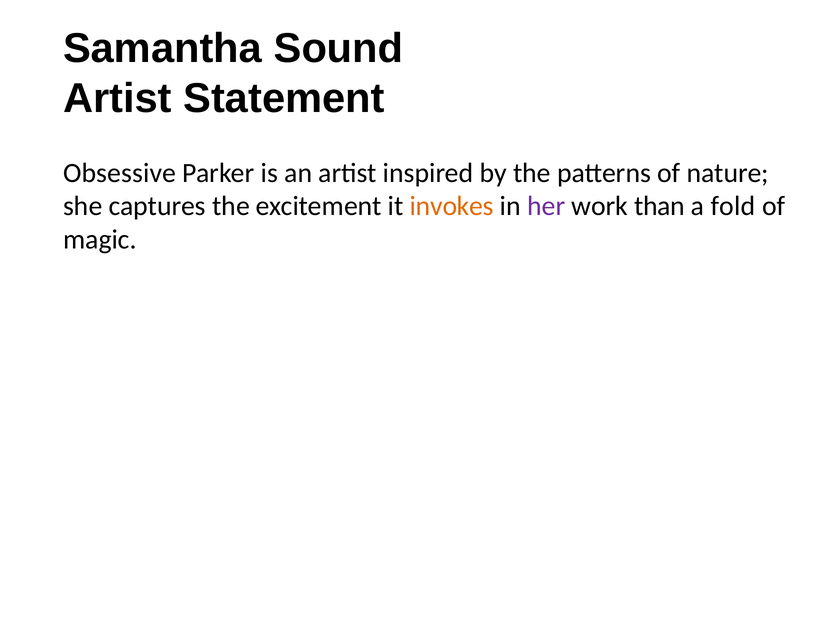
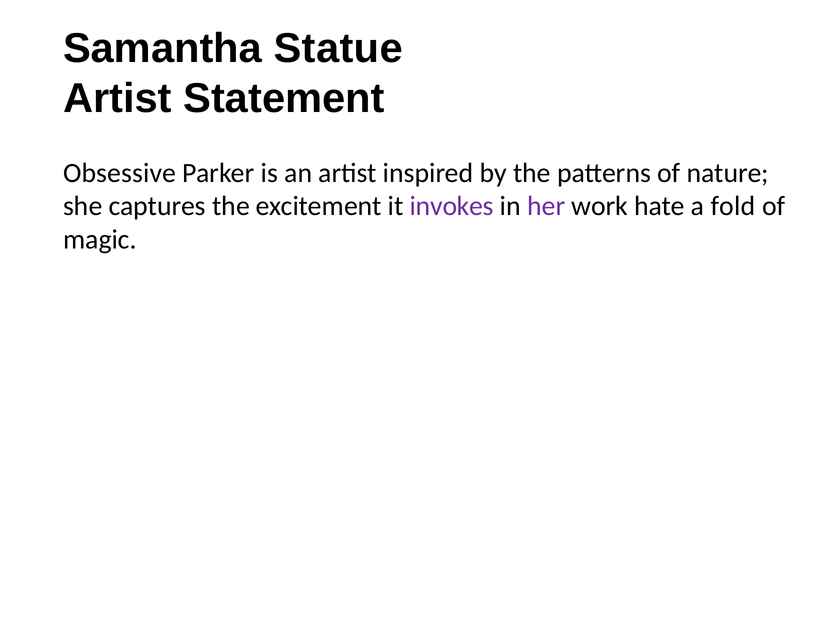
Sound: Sound -> Statue (338, 49)
invokes colour: orange -> purple (452, 206)
than: than -> hate (660, 206)
